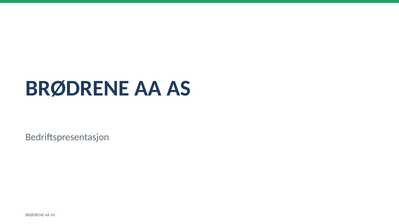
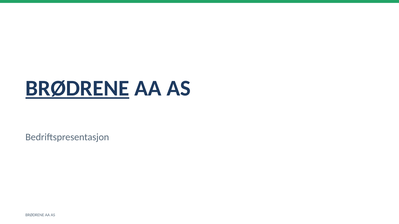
BRØDRENE underline: none -> present (77, 88)
